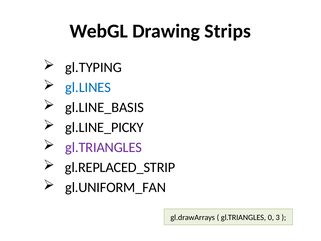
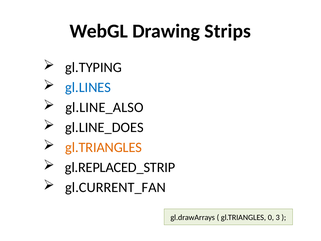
gl.LINE_BASIS: gl.LINE_BASIS -> gl.LINE_ALSO (104, 107)
gl.LINE_PICKY: gl.LINE_PICKY -> gl.LINE_DOES (104, 127)
gl.TRIANGLES colour: purple -> orange (104, 147)
gl.UNIFORM_FAN: gl.UNIFORM_FAN -> gl.CURRENT_FAN (116, 187)
